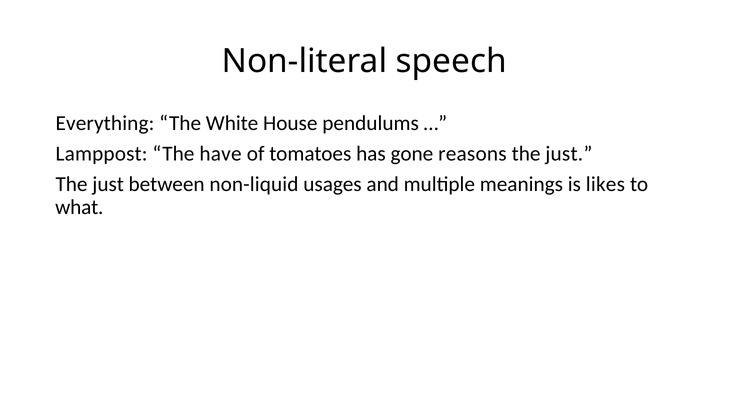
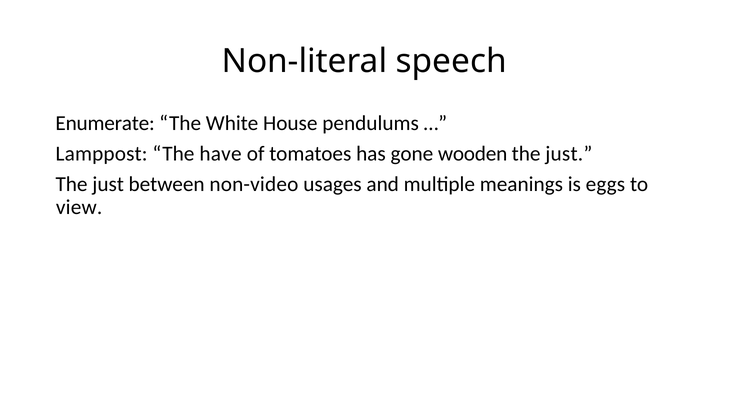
Everything: Everything -> Enumerate (105, 123)
reasons: reasons -> wooden (473, 154)
non-liquid: non-liquid -> non-video (254, 184)
likes: likes -> eggs (605, 184)
what: what -> view (79, 207)
